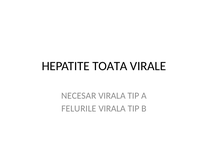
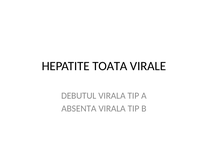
NECESAR: NECESAR -> DEBUTUL (79, 96)
FELURILE: FELURILE -> ABSENTA (79, 109)
